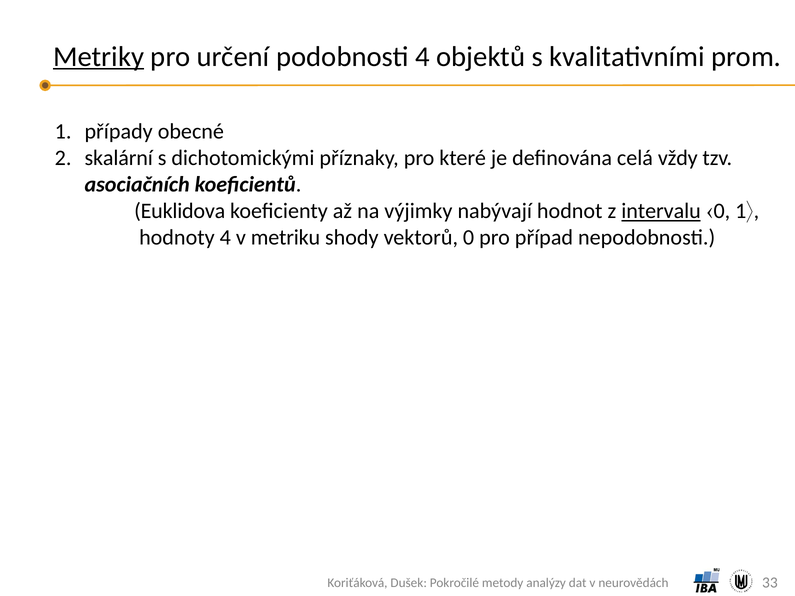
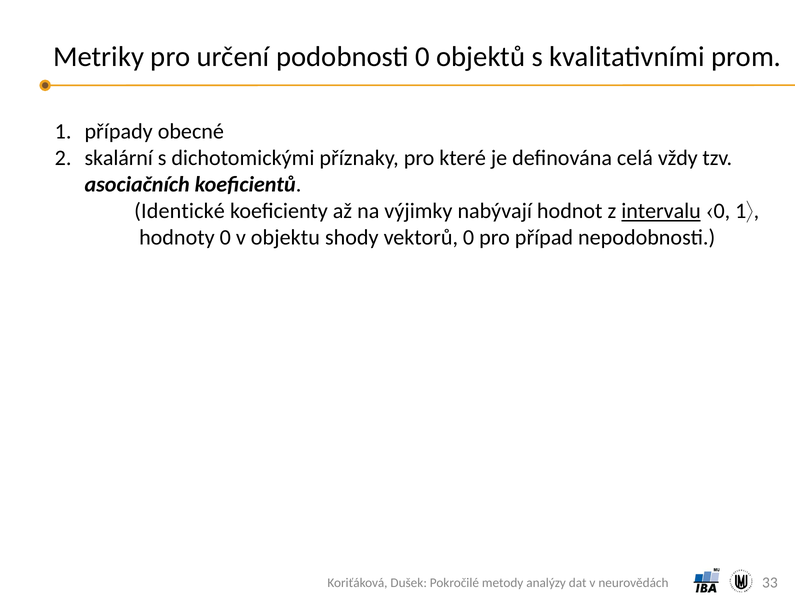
Metriky underline: present -> none (99, 57)
podobnosti 4: 4 -> 0 (422, 57)
Euklidova: Euklidova -> Identické (180, 211)
hodnoty 4: 4 -> 0 (225, 238)
metriku: metriku -> objektu (285, 238)
